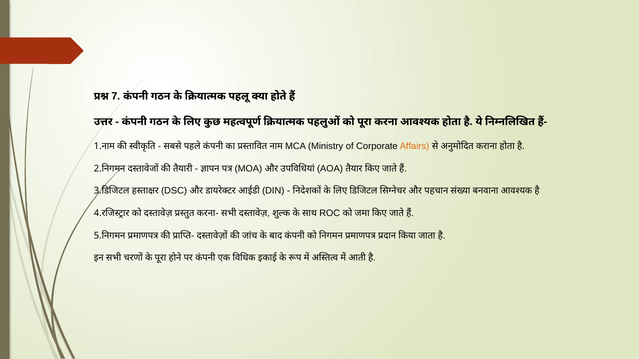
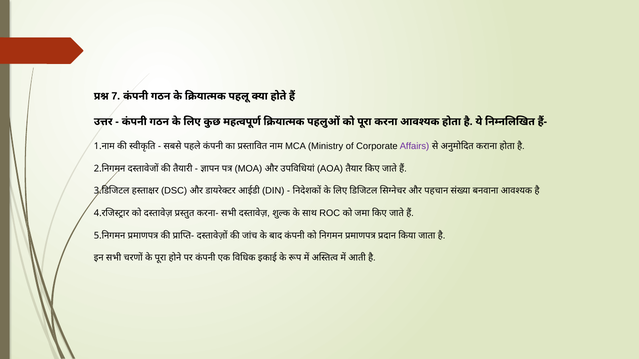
Affairs colour: orange -> purple (414, 146)
